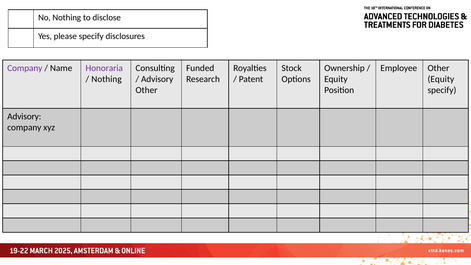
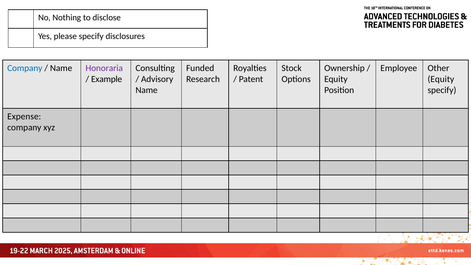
Company colour: purple -> blue (25, 68)
Nothing: Nothing -> Example (107, 79)
Other: Other -> Name (147, 90)
Advisory: Advisory -> Expense (24, 116)
